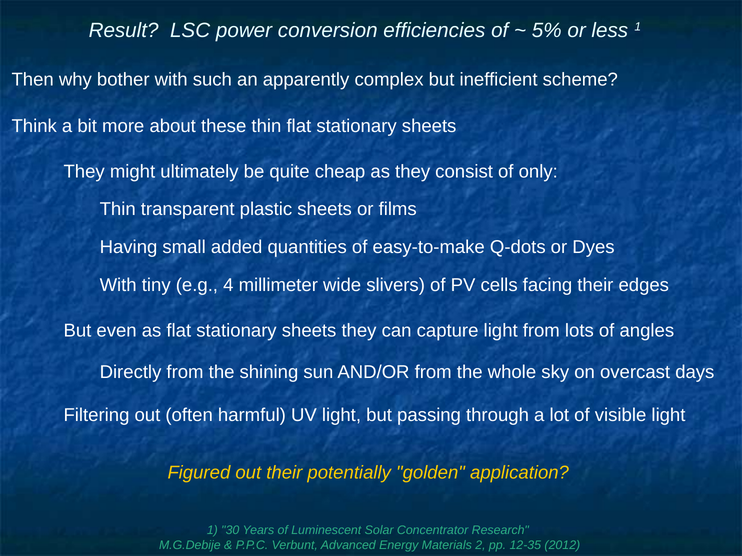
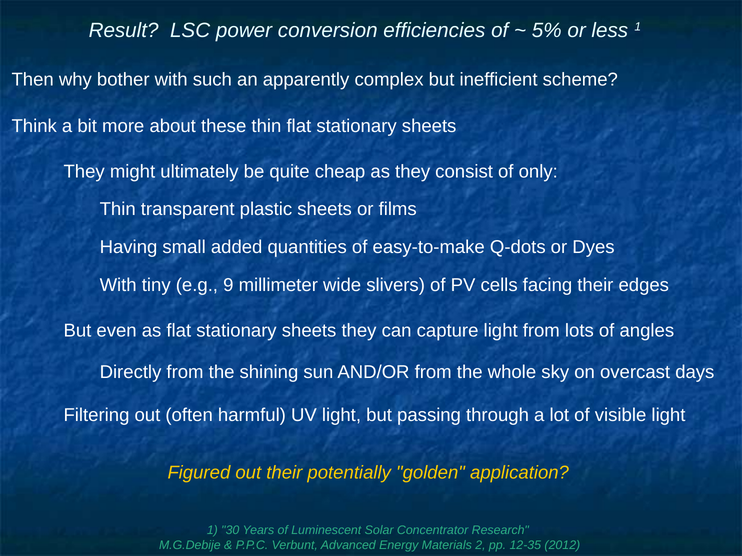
4: 4 -> 9 (228, 285)
